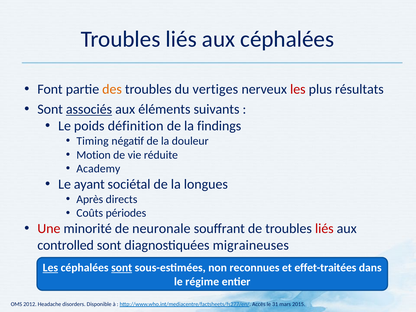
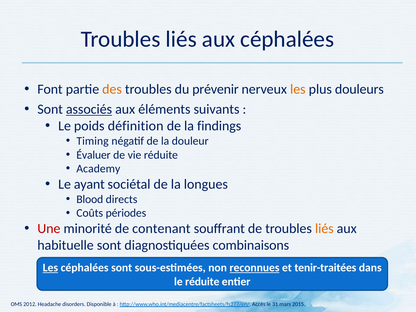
vertiges: vertiges -> prévenir (215, 89)
les colour: red -> orange (298, 89)
résultats: résultats -> douleurs (359, 89)
Motion: Motion -> Évaluer (94, 155)
Après: Après -> Blood (90, 199)
neuronale: neuronale -> contenant (161, 229)
liés colour: red -> orange (324, 229)
controlled: controlled -> habituelle (66, 245)
migraineuses: migraineuses -> combinaisons (251, 245)
sont underline: present -> none (122, 268)
reconnues underline: none -> present (255, 268)
effet-traitées: effet-traitées -> tenir-traitées (325, 268)
le régime: régime -> réduite (202, 282)
